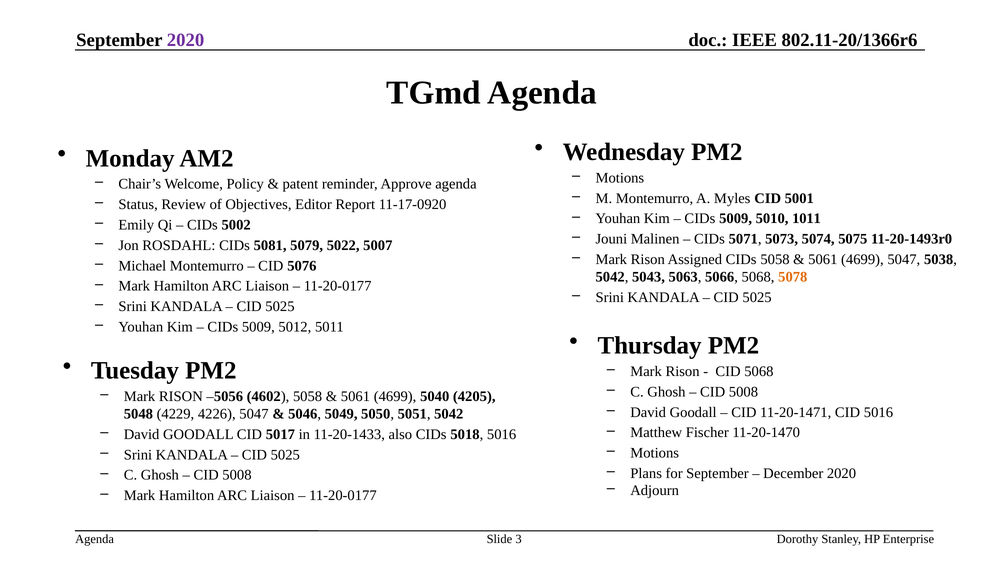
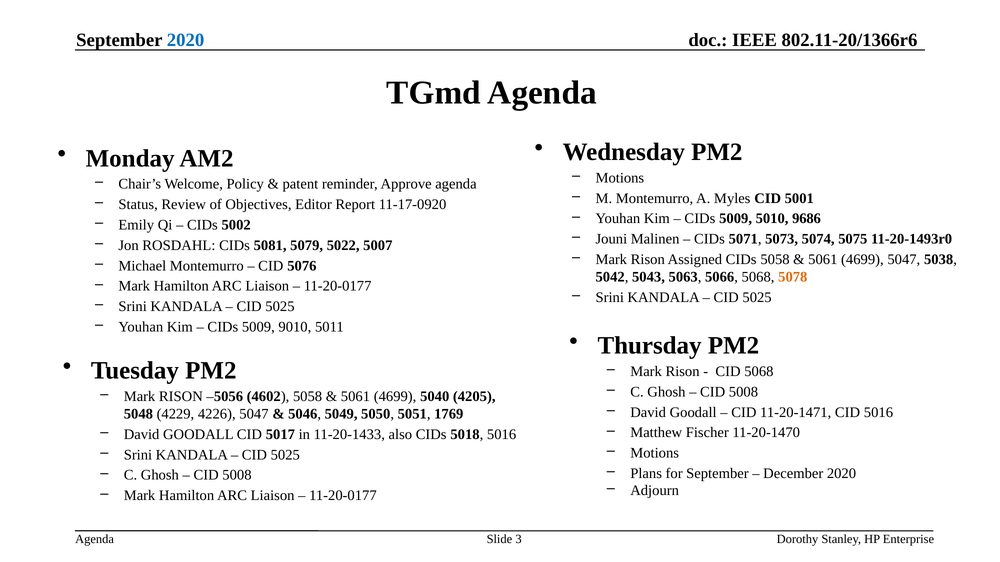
2020 colour: purple -> blue (186, 40)
1011: 1011 -> 9686 (806, 219)
5012: 5012 -> 9010 (295, 327)
5051 5042: 5042 -> 1769 (449, 414)
